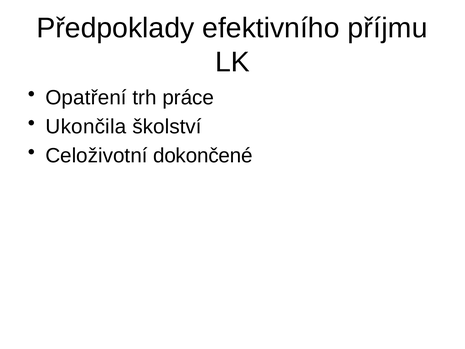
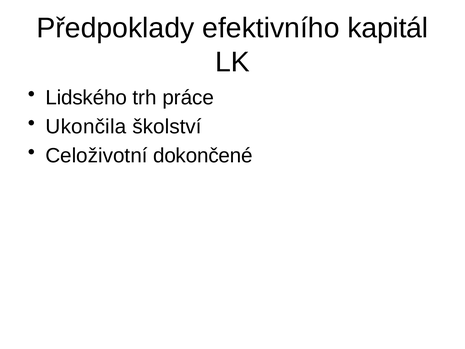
příjmu: příjmu -> kapitál (388, 28)
Opatření: Opatření -> Lidského (86, 98)
